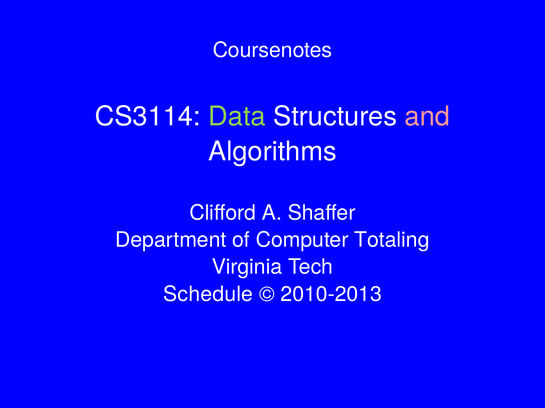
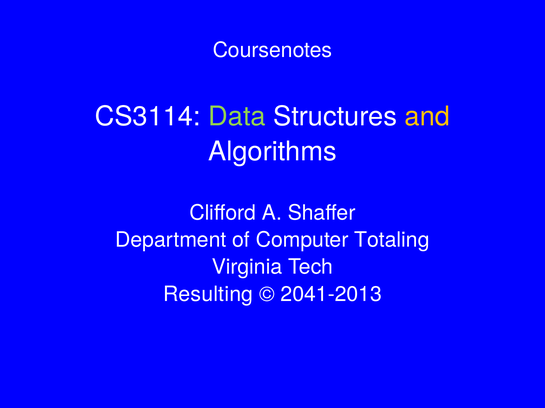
and colour: pink -> yellow (427, 117)
Schedule: Schedule -> Resulting (208, 295)
2010-2013: 2010-2013 -> 2041-2013 (331, 295)
